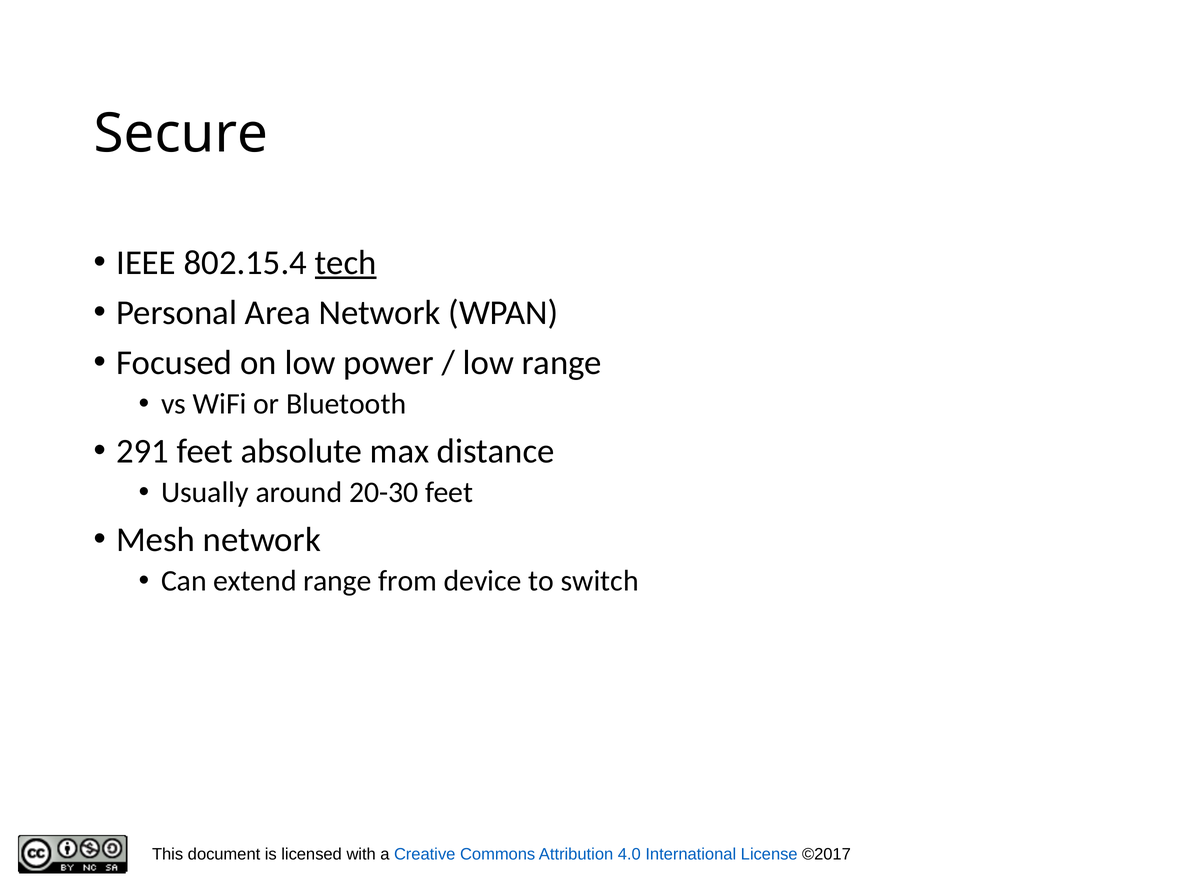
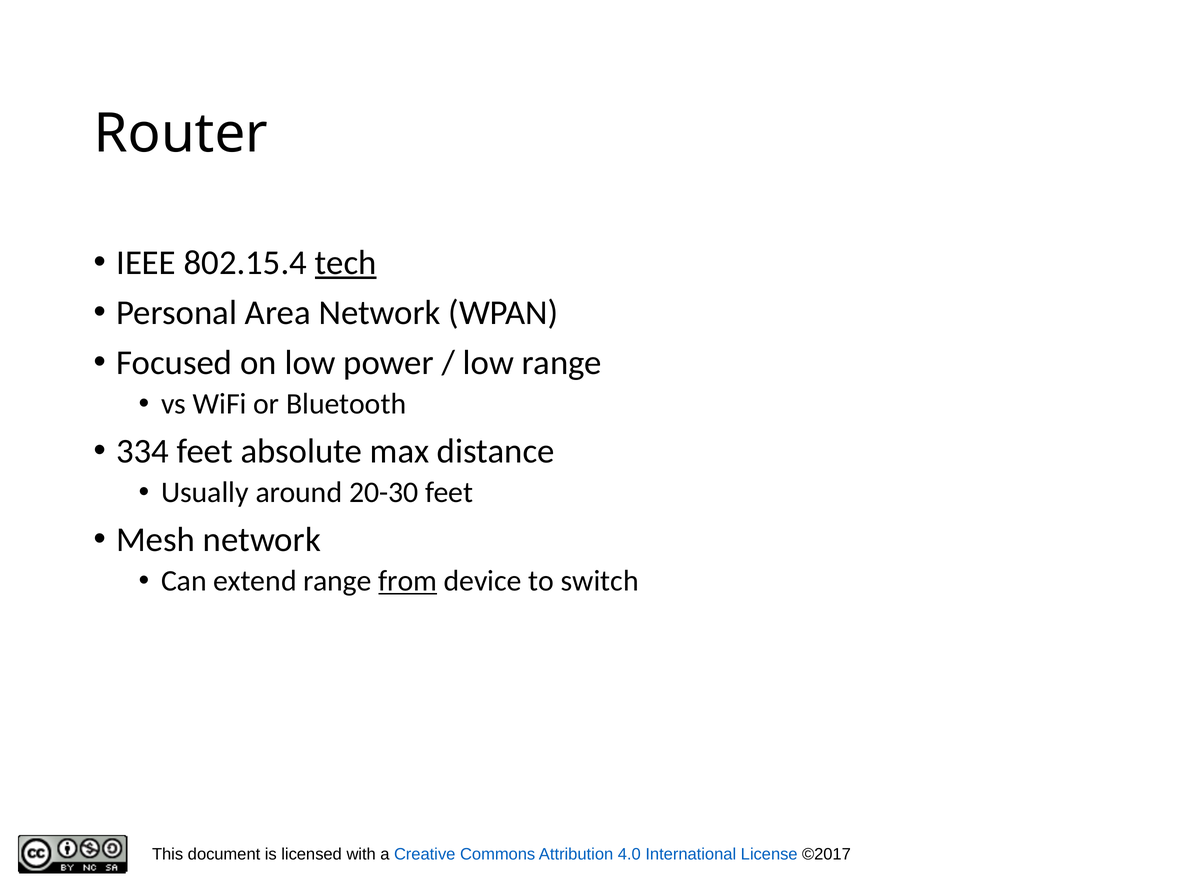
Secure: Secure -> Router (181, 134)
291: 291 -> 334 (143, 451)
from underline: none -> present (408, 581)
